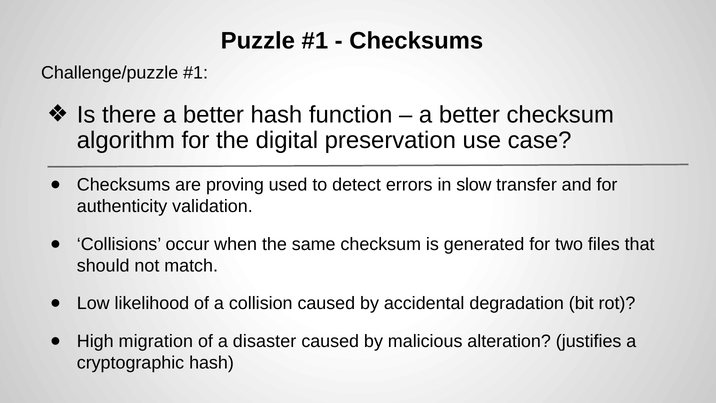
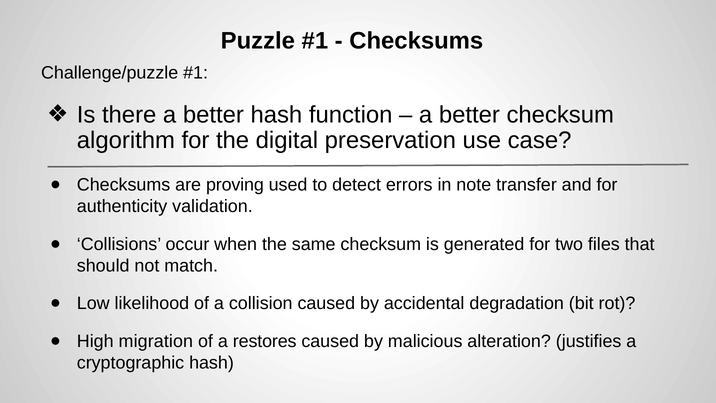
slow: slow -> note (474, 185)
disaster: disaster -> restores (265, 341)
